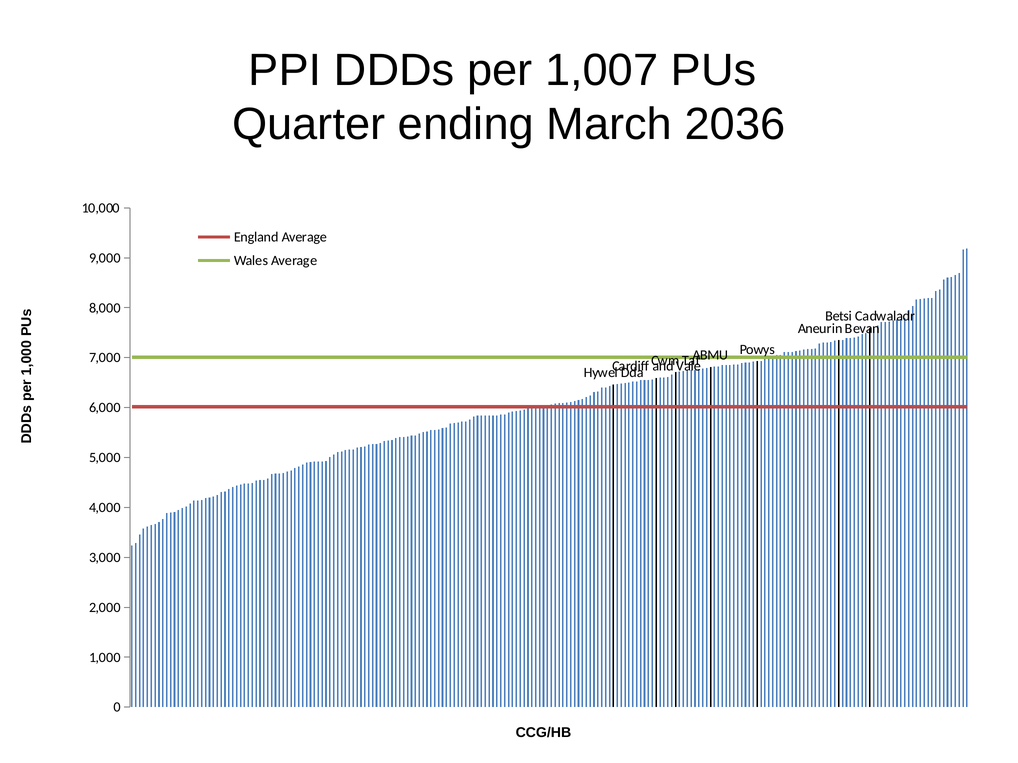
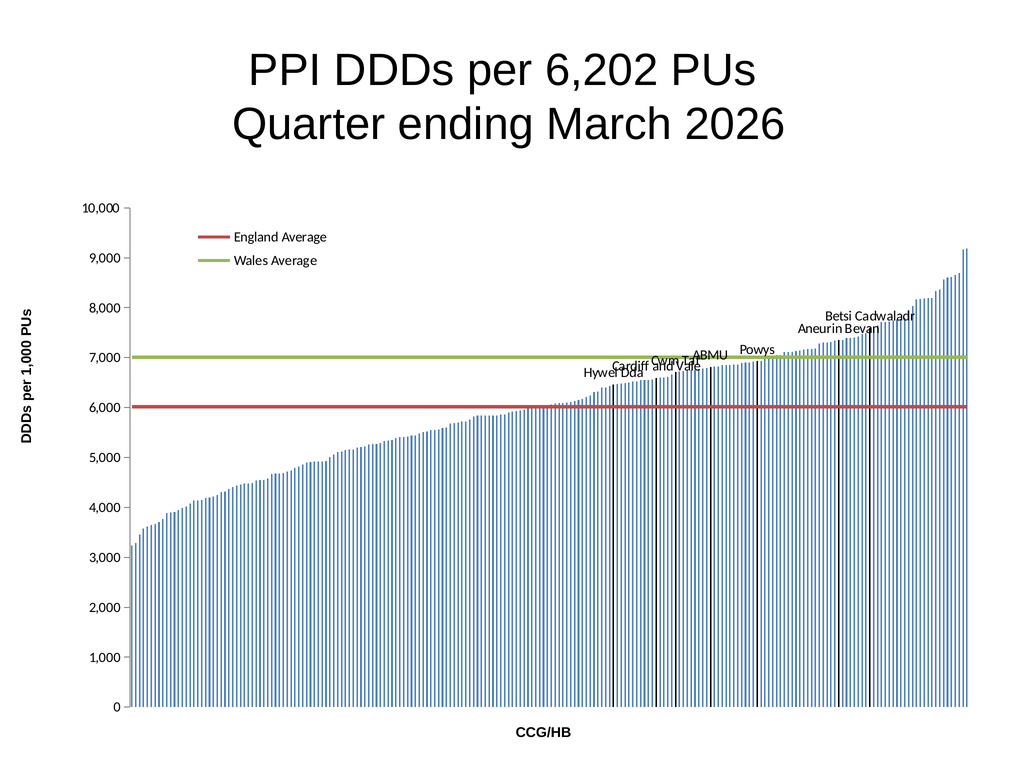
1,007: 1,007 -> 6,202 (602, 70)
2036: 2036 -> 2026 (735, 125)
